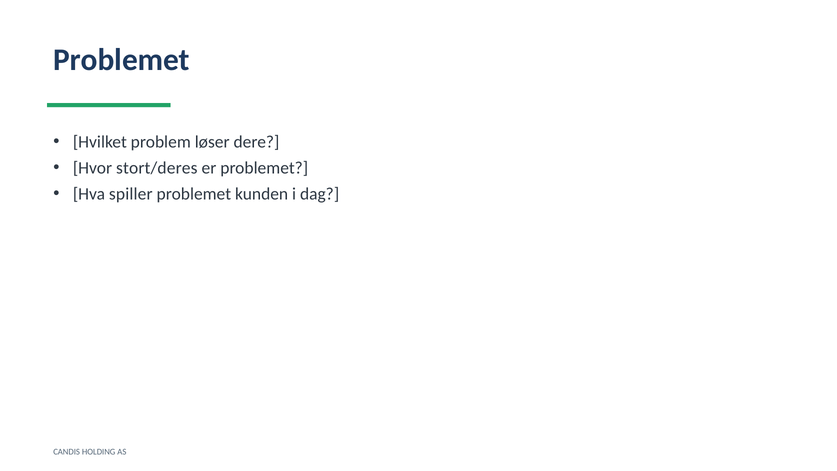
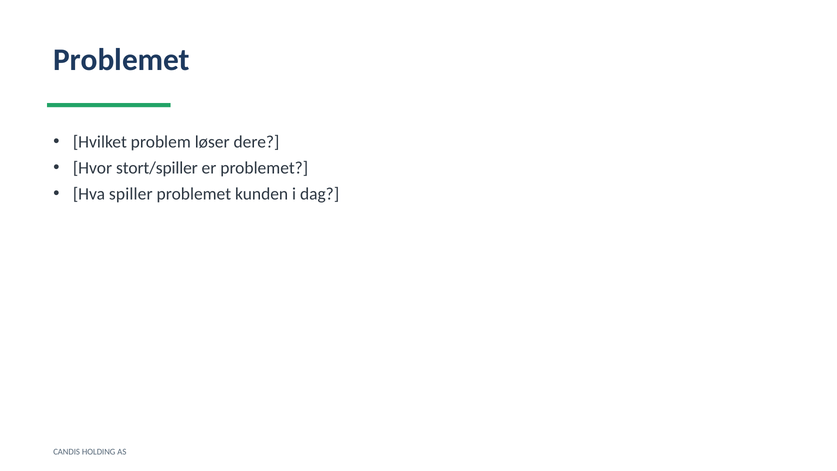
stort/deres: stort/deres -> stort/spiller (157, 168)
